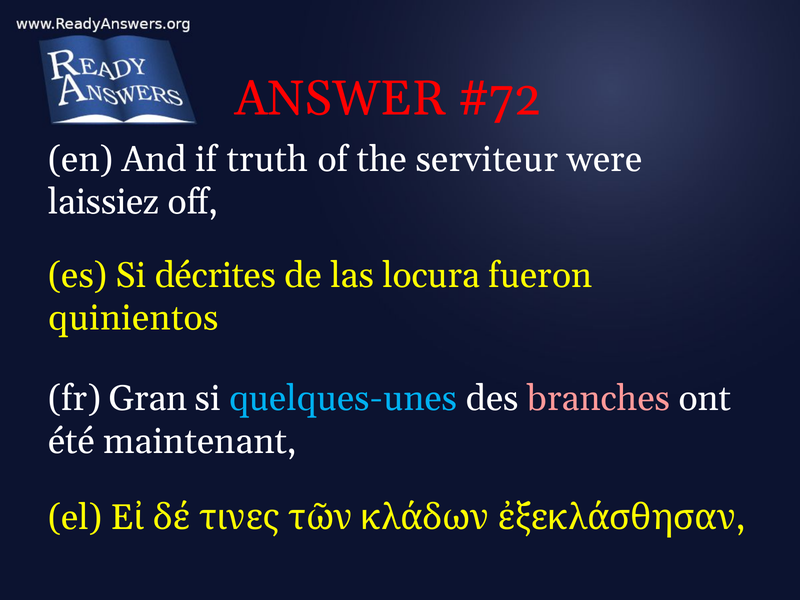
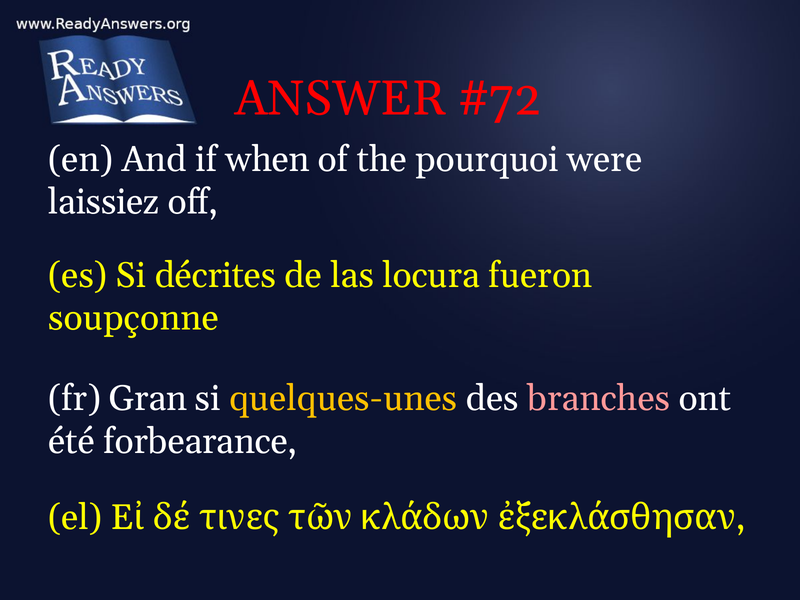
truth: truth -> when (268, 159)
serviteur: serviteur -> pourquoi (487, 159)
quinientos: quinientos -> soupçonne (134, 318)
quelques-unes colour: light blue -> yellow (343, 399)
maintenant: maintenant -> forbearance (200, 441)
